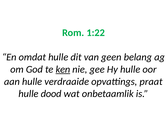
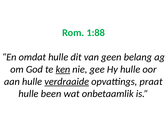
1:22: 1:22 -> 1:88 (96, 33)
verdraaide underline: none -> present (67, 82)
dood: dood -> been (51, 94)
